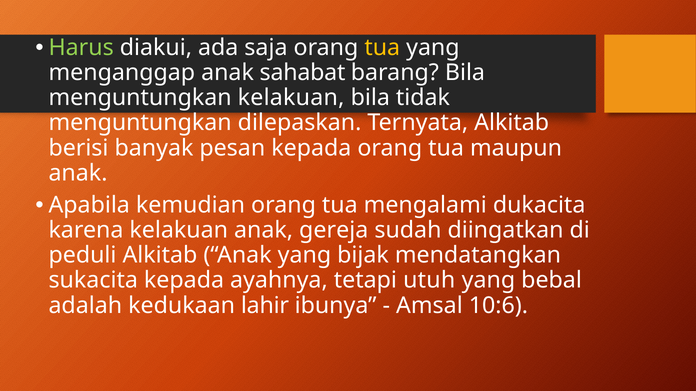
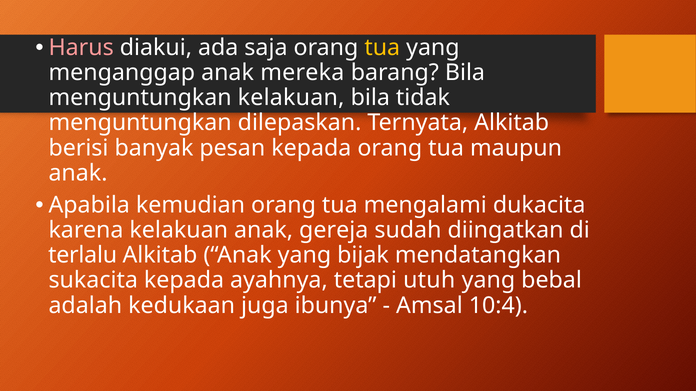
Harus colour: light green -> pink (81, 48)
sahabat: sahabat -> mereka (302, 73)
peduli: peduli -> terlalu (83, 256)
lahir: lahir -> juga (265, 306)
10:6: 10:6 -> 10:4 (498, 306)
